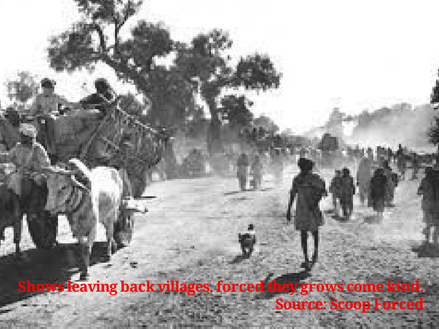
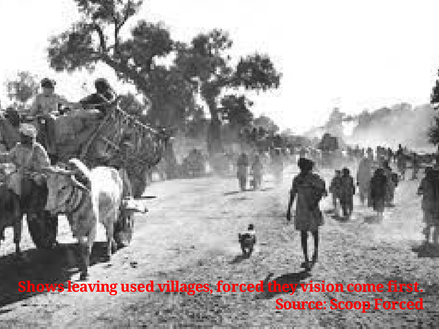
back: back -> used (137, 287)
grows: grows -> vision (322, 287)
kind: kind -> first (405, 287)
